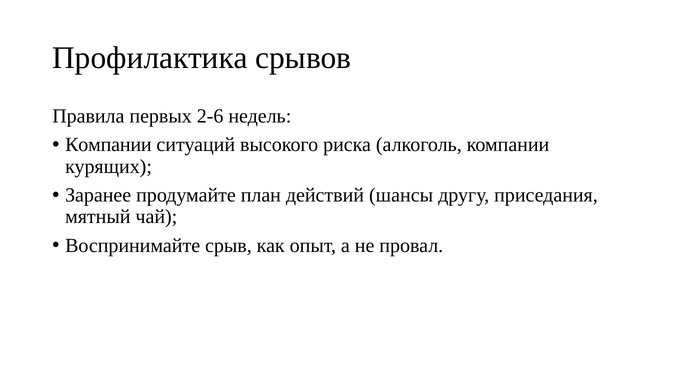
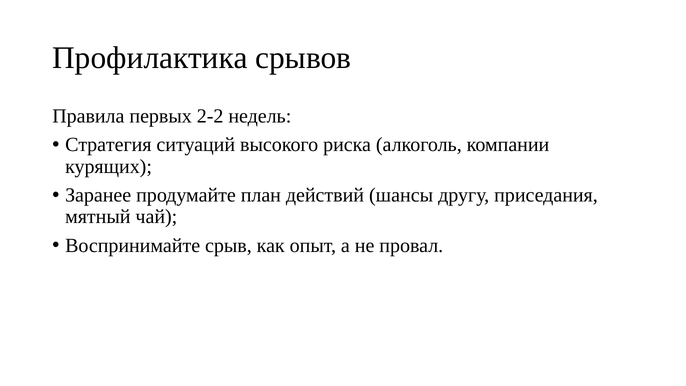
2-6: 2-6 -> 2-2 (210, 116)
Компании: Компании -> Стратегия (108, 145)
